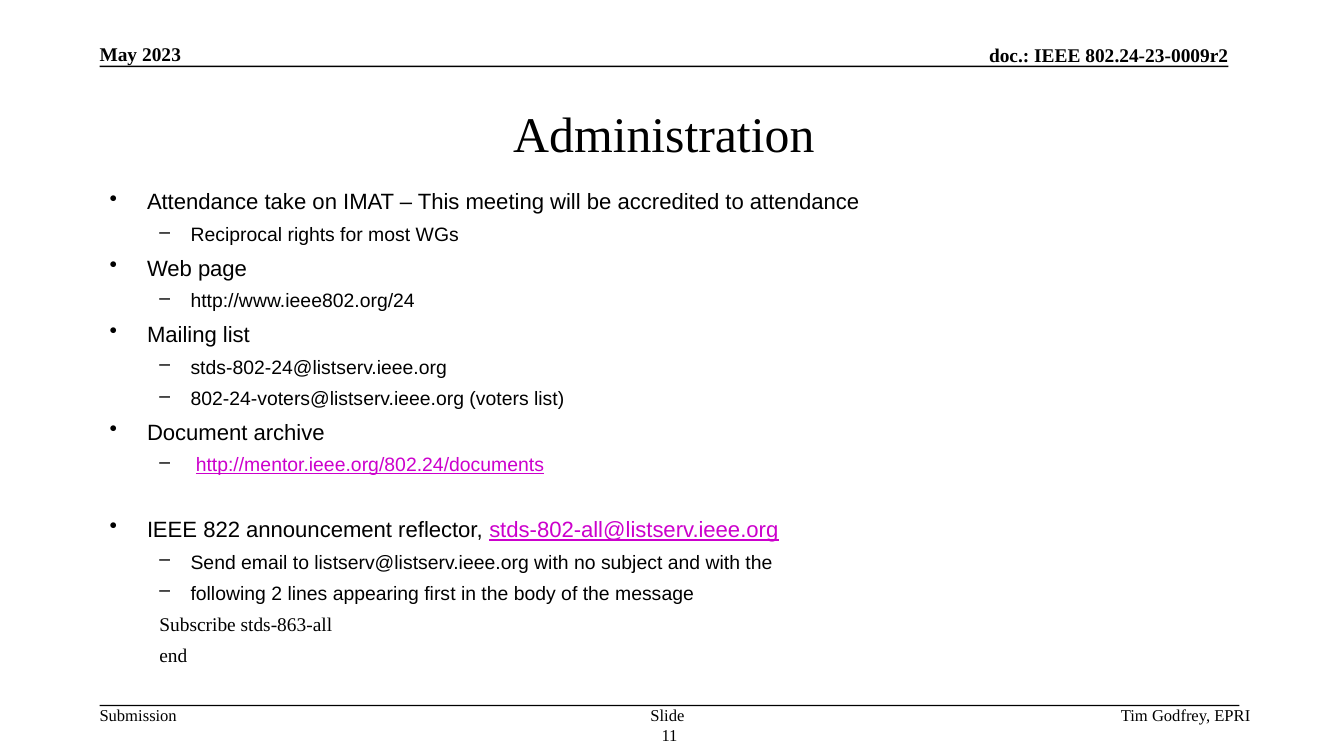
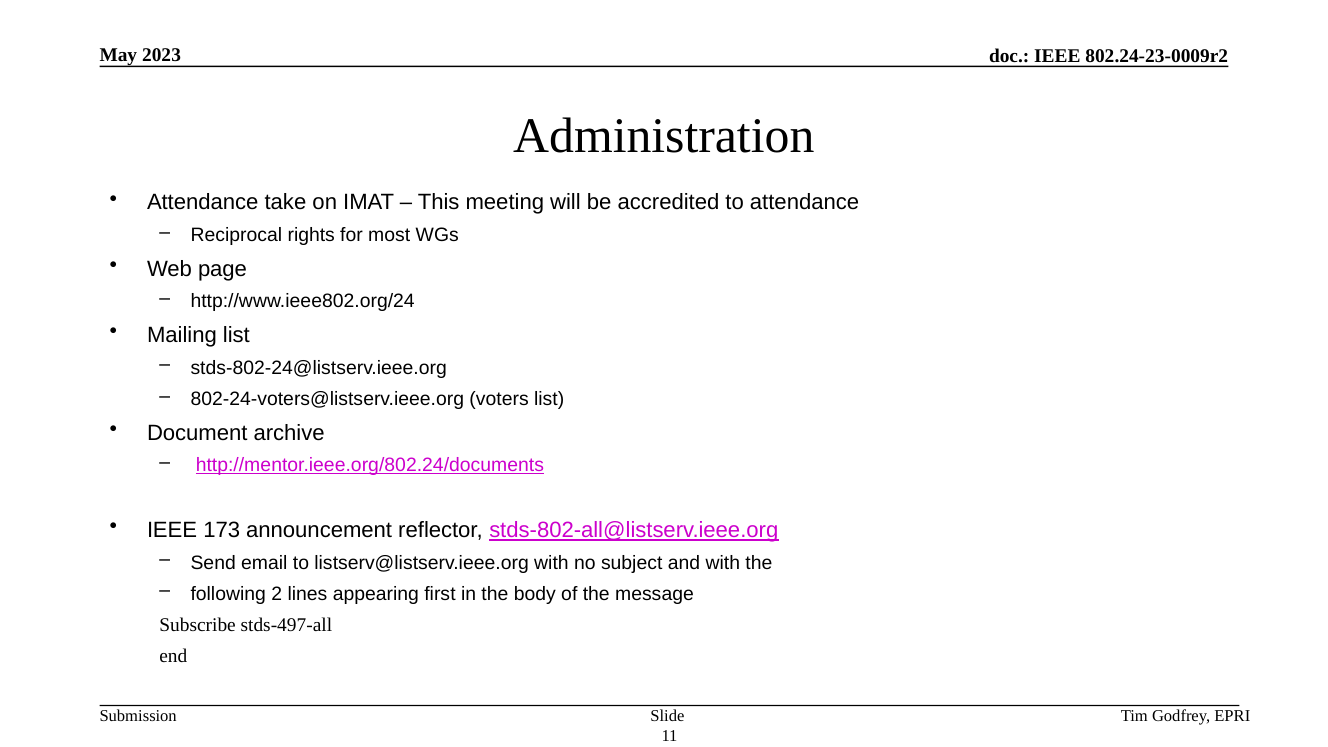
822: 822 -> 173 (222, 530)
stds-863-all: stds-863-all -> stds-497-all (286, 625)
